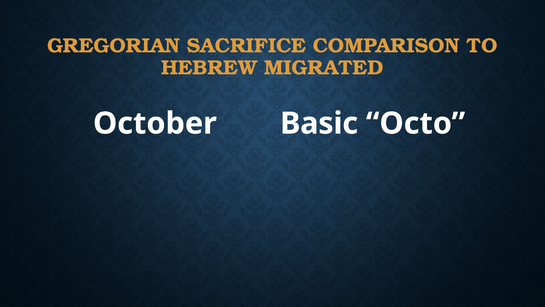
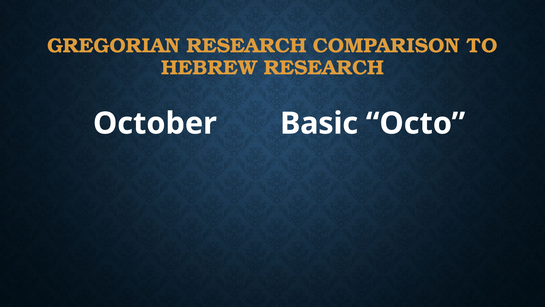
GREGORIAN SACRIFICE: SACRIFICE -> RESEARCH (246, 46)
HEBREW MIGRATED: MIGRATED -> RESEARCH (324, 68)
